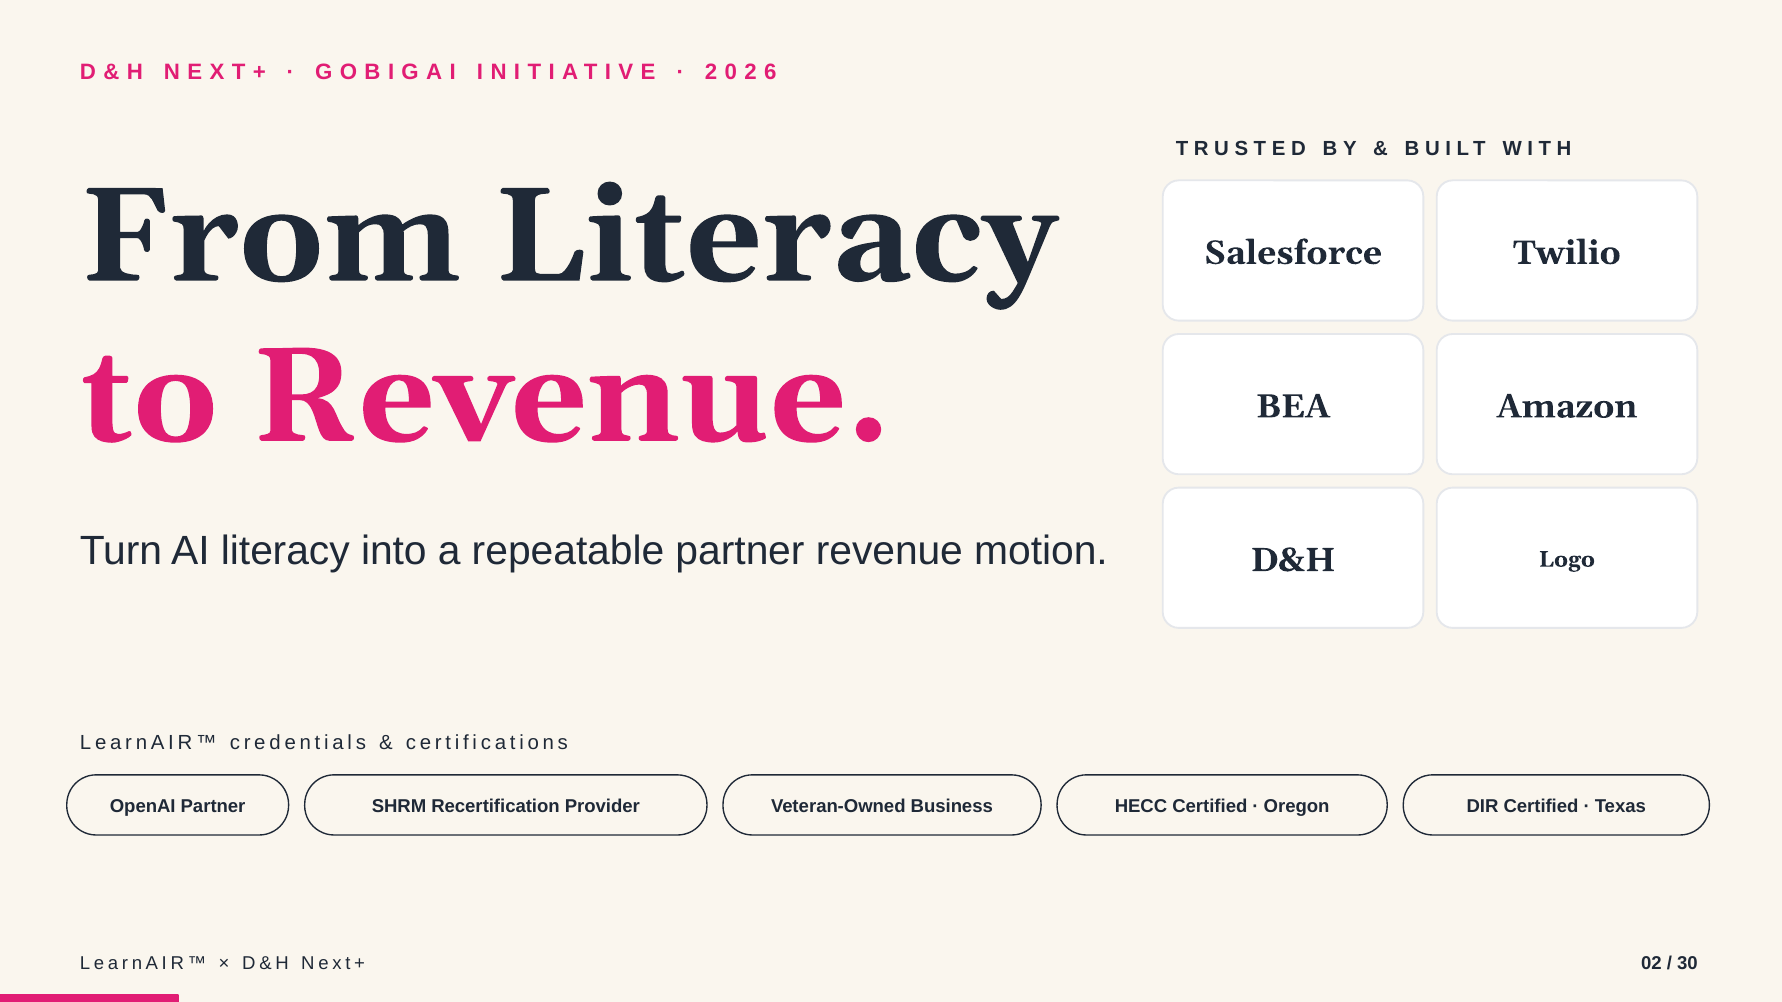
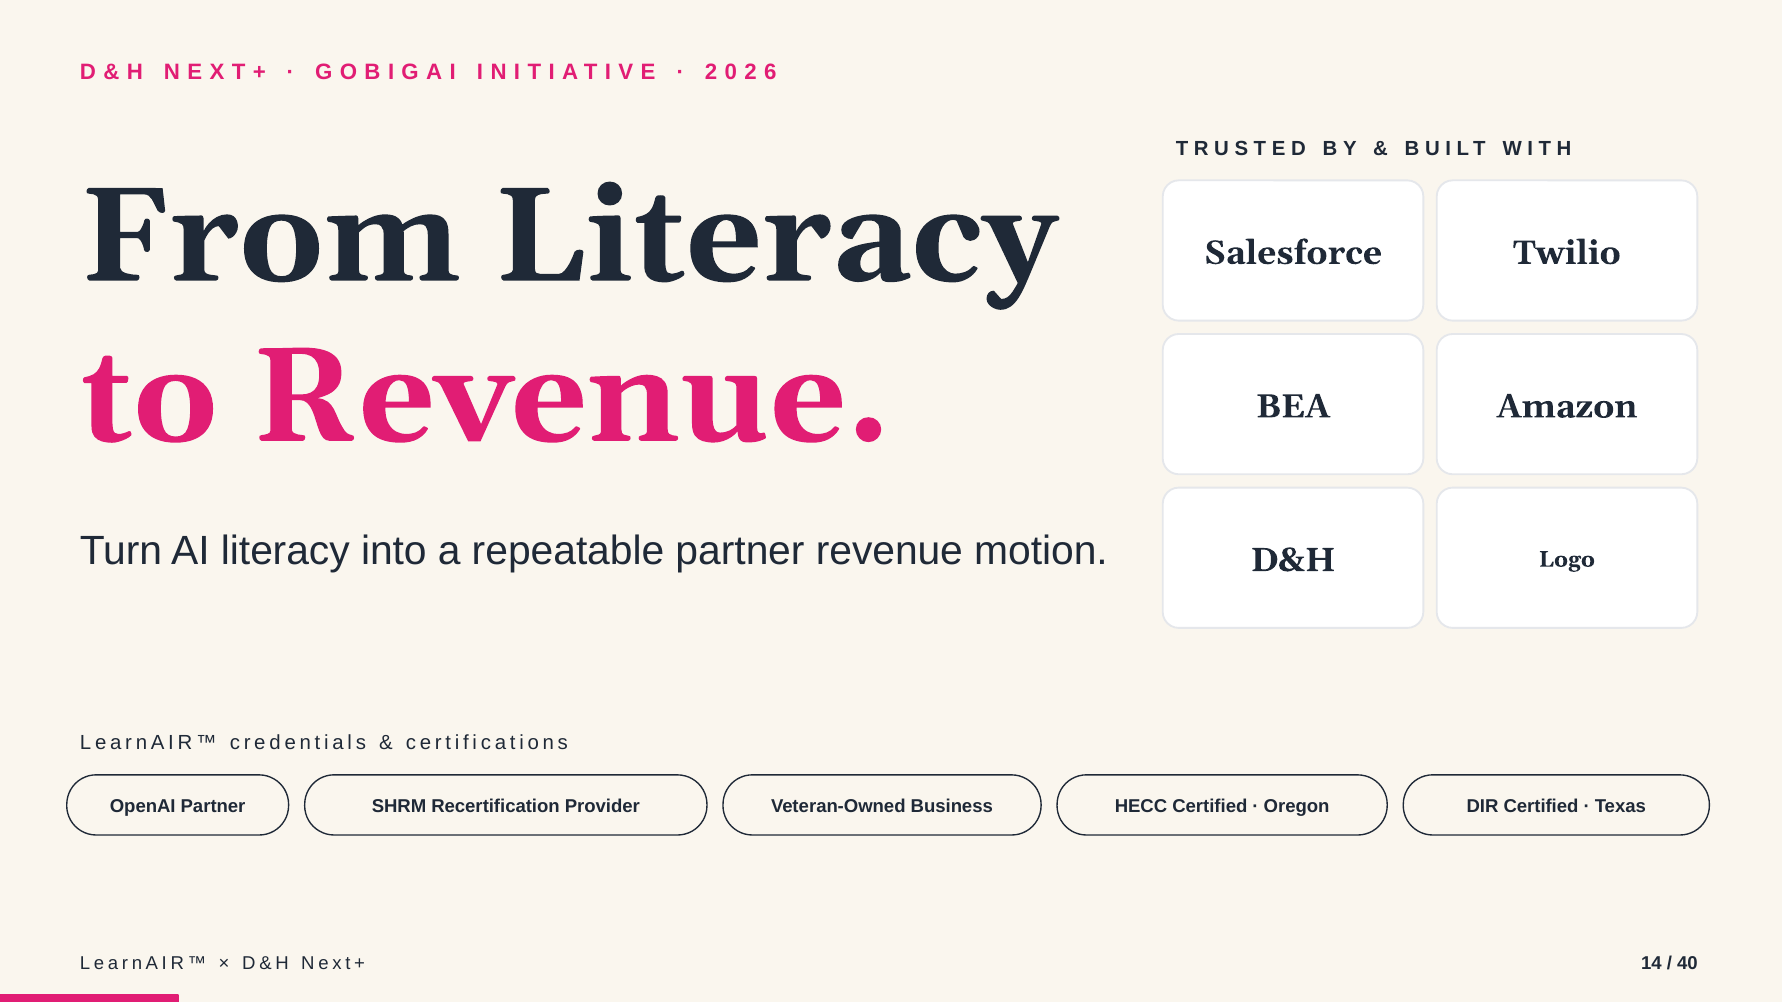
02: 02 -> 14 (1651, 964)
30: 30 -> 40 (1687, 964)
